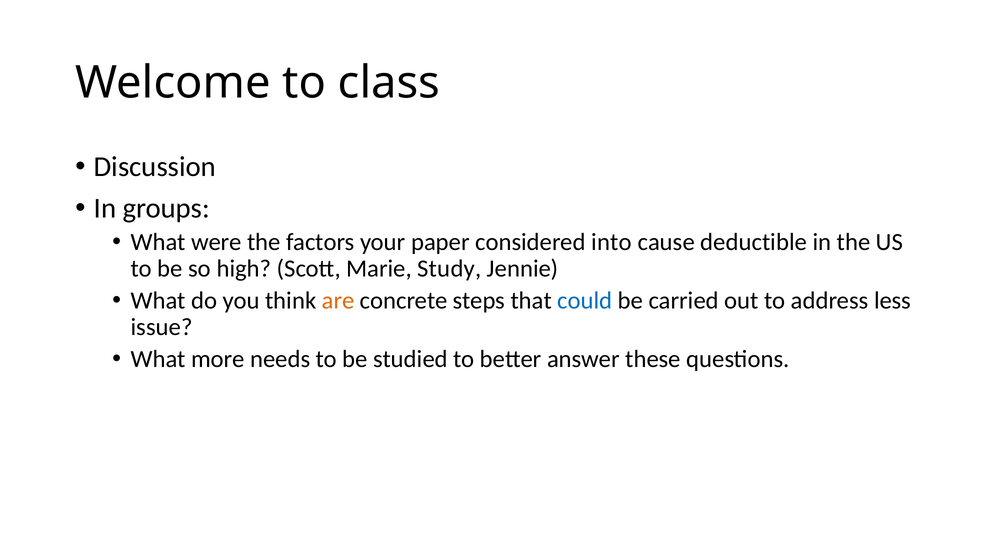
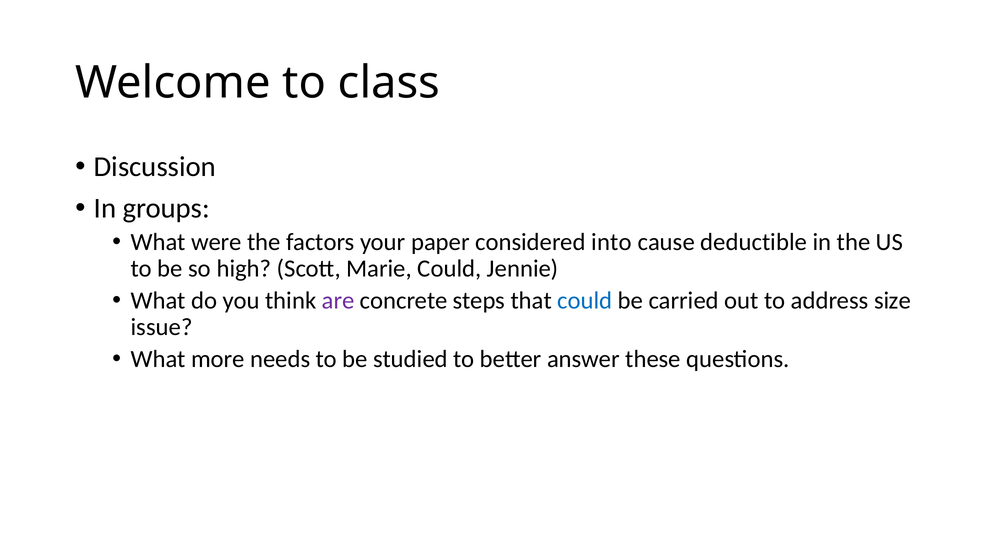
Marie Study: Study -> Could (449, 269)
are colour: orange -> purple (338, 301)
less: less -> size (892, 301)
